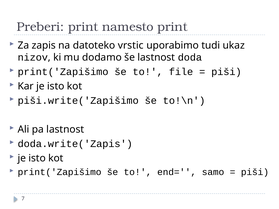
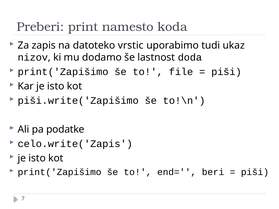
namesto print: print -> koda (172, 27)
pa lastnost: lastnost -> podatke (65, 129)
doda.write('Zapis: doda.write('Zapis -> celo.write('Zapis (75, 144)
samo: samo -> beri (213, 172)
